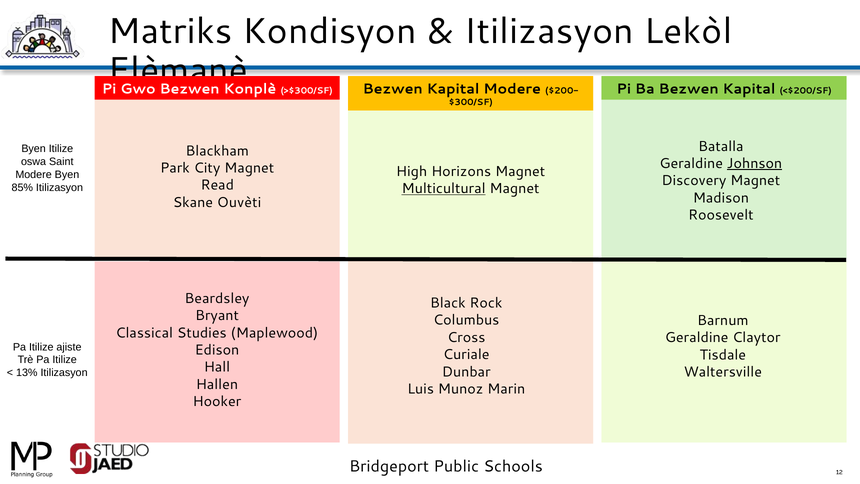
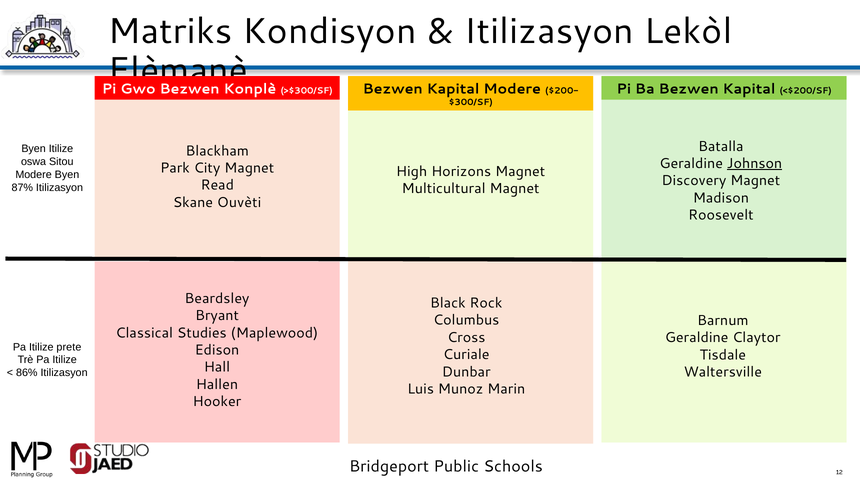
Saint: Saint -> Sitou (61, 162)
85%: 85% -> 87% (22, 188)
Multicultural underline: present -> none (444, 189)
ajiste: ajiste -> prete (69, 347)
13%: 13% -> 86% (27, 373)
